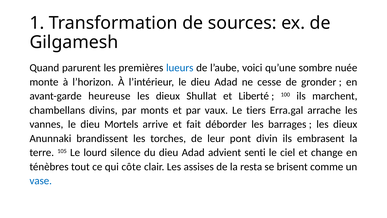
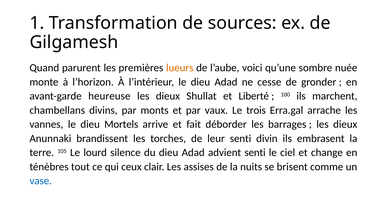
lueurs colour: blue -> orange (180, 68)
tiers: tiers -> trois (256, 110)
leur pont: pont -> senti (241, 138)
côte: côte -> ceux (131, 167)
resta: resta -> nuits (251, 167)
